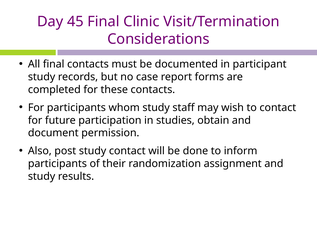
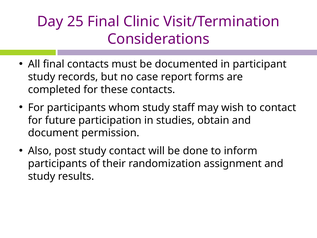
45: 45 -> 25 (75, 22)
